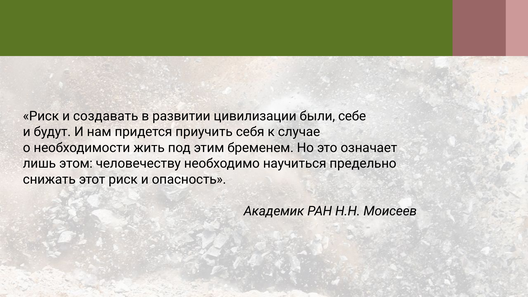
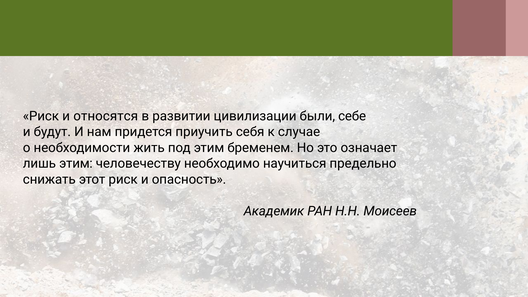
создавать: создавать -> относятся (106, 116)
лишь этом: этом -> этим (76, 164)
